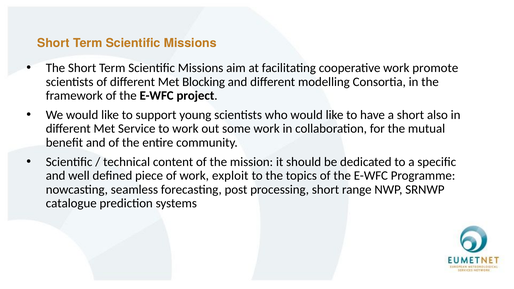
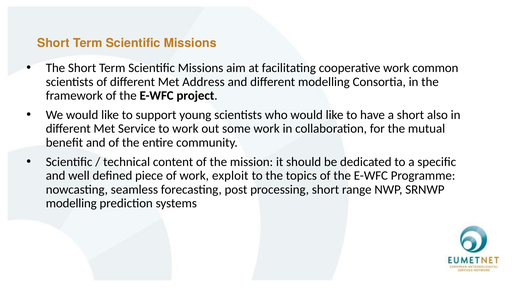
promote: promote -> common (435, 68)
Blocking: Blocking -> Address (203, 82)
catalogue: catalogue -> modelling (71, 204)
